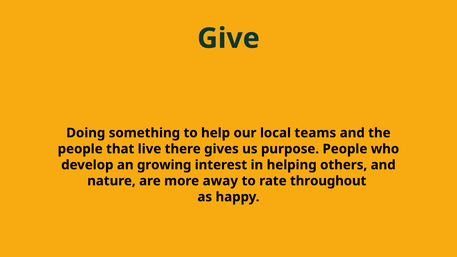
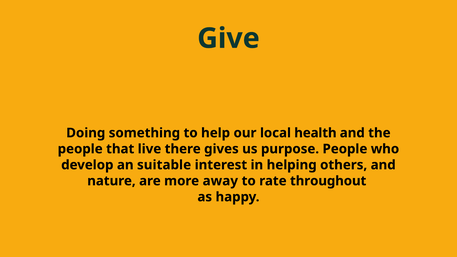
teams: teams -> health (315, 133)
growing: growing -> suitable (164, 165)
